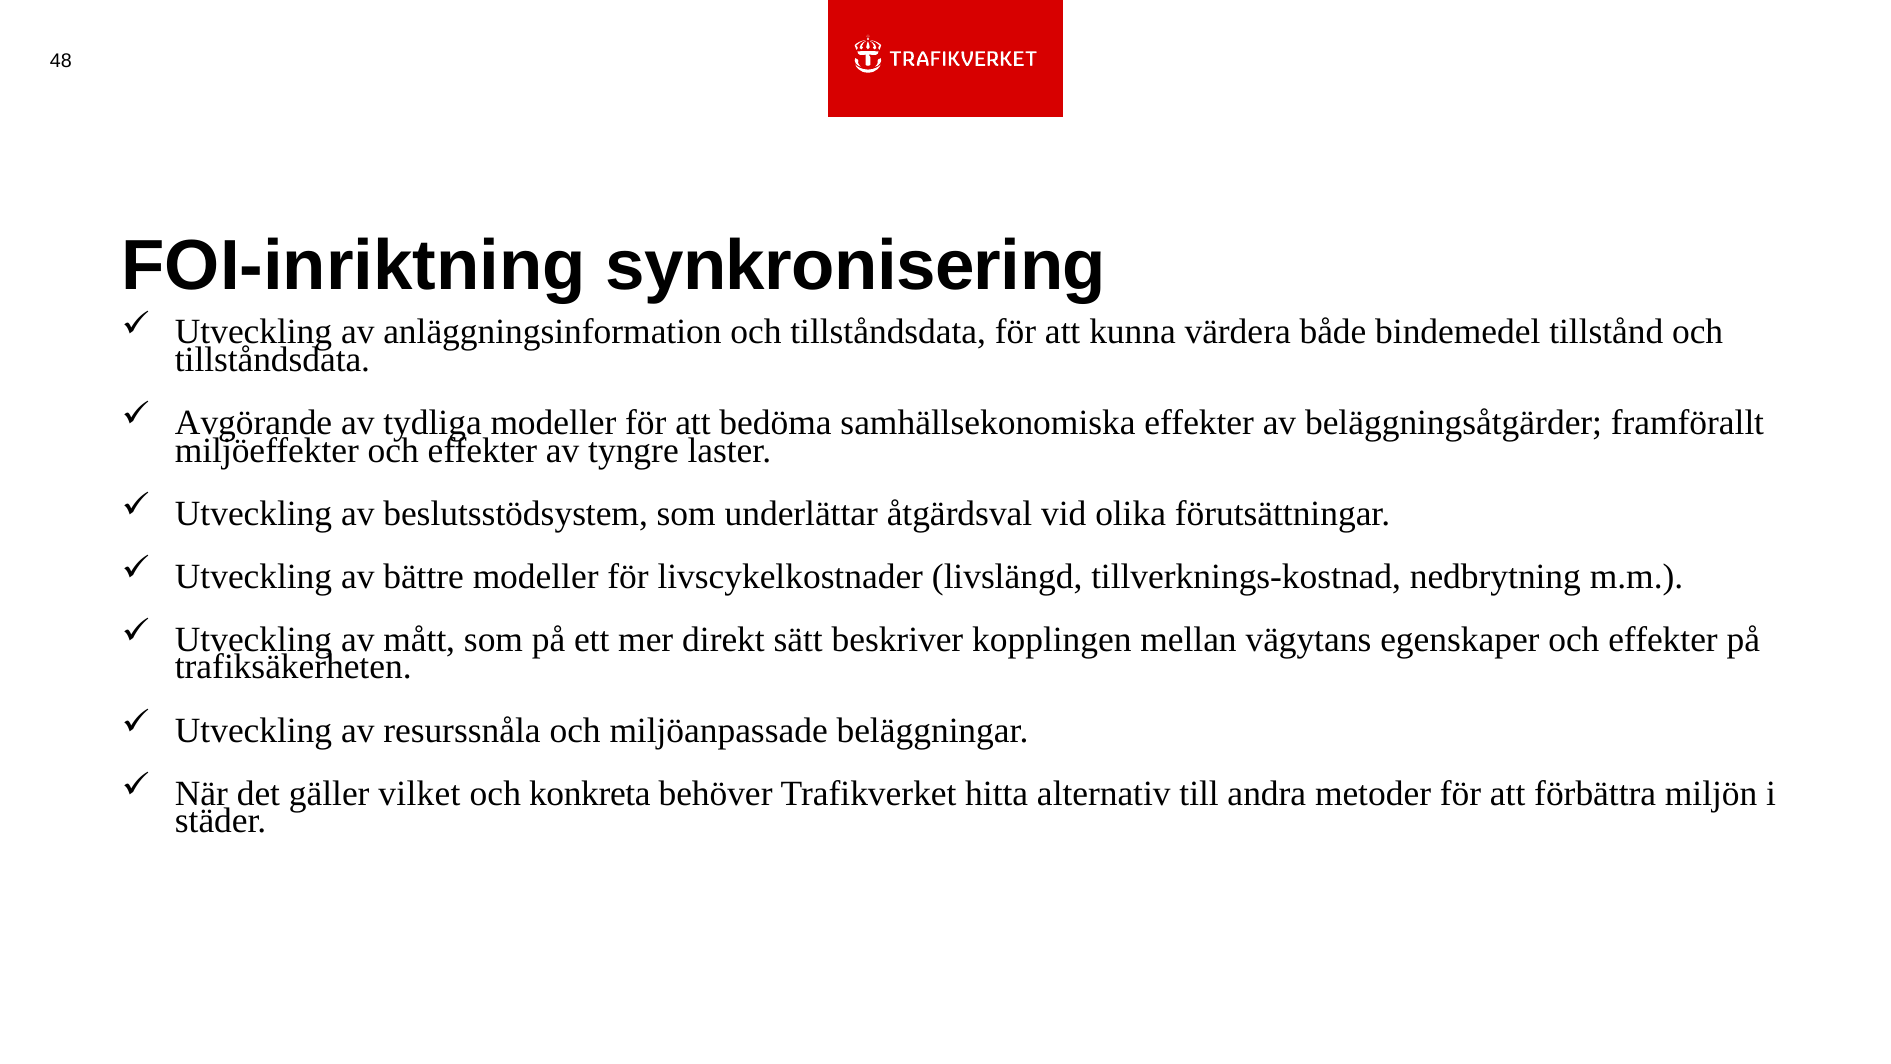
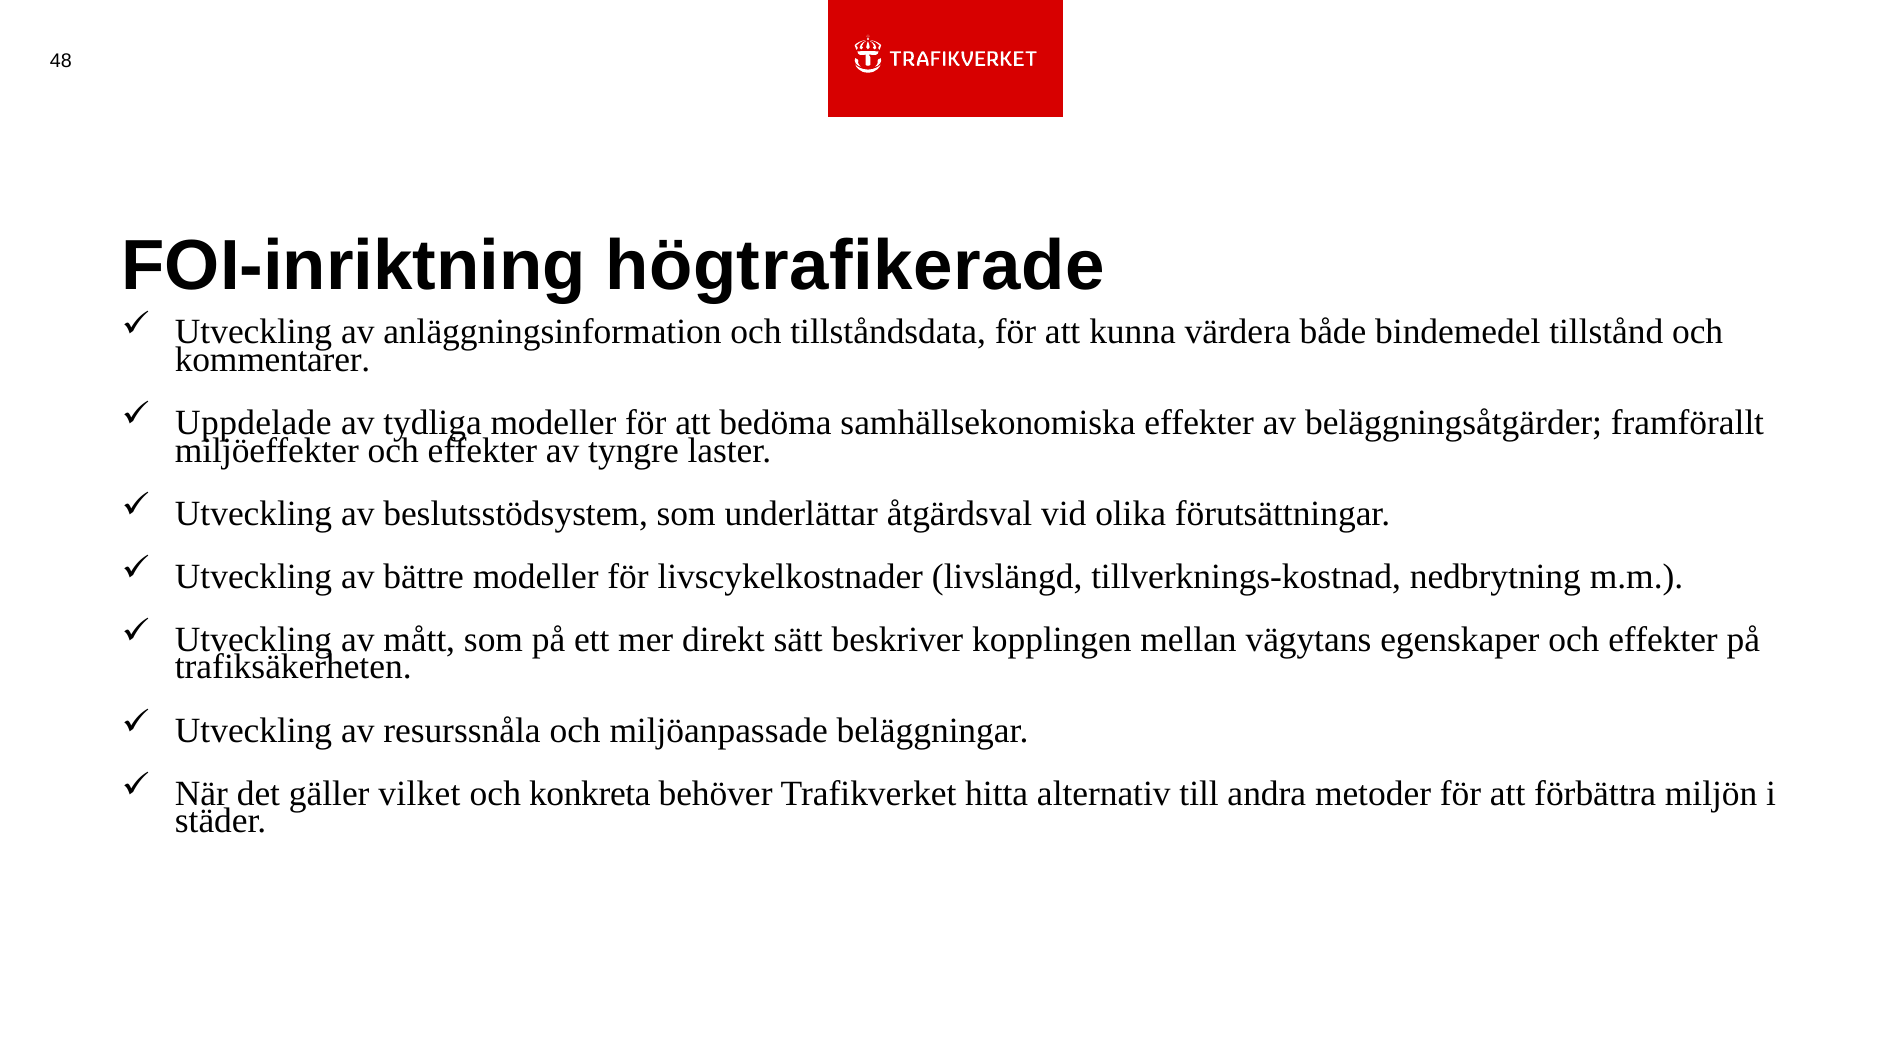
synkronisering: synkronisering -> högtrafikerade (855, 266)
tillståndsdata: tillståndsdata -> kommentarer (273, 360)
Avgörande: Avgörande -> Uppdelade (253, 423)
